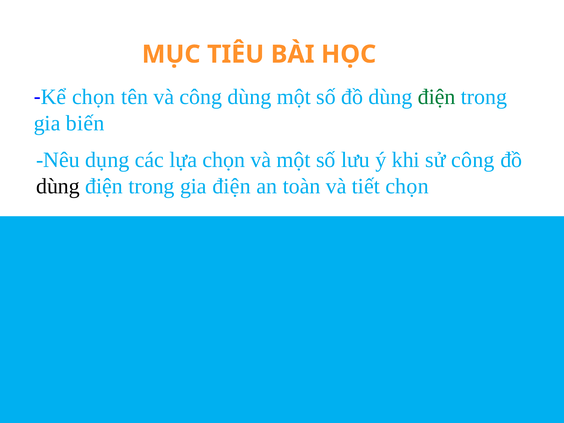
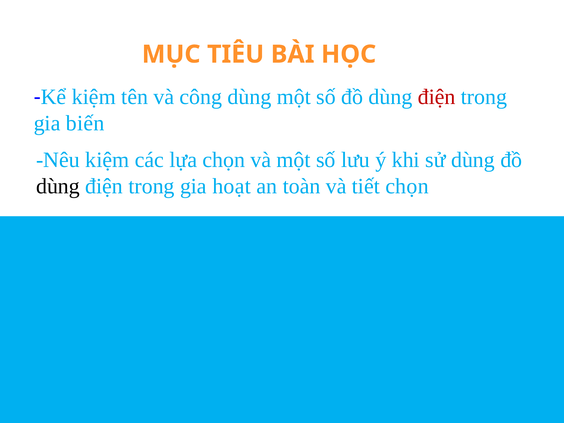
Kể chọn: chọn -> kiệm (94, 97)
điện colour: green -> red (437, 97)
Nêu dụng: dụng -> kiệm (107, 160)
sử công: công -> dùng (473, 160)
gia điện: điện -> hoạt (232, 186)
